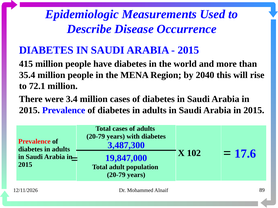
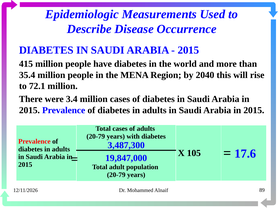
102: 102 -> 105 (194, 153)
